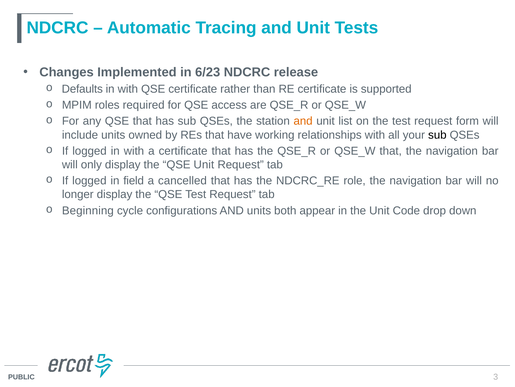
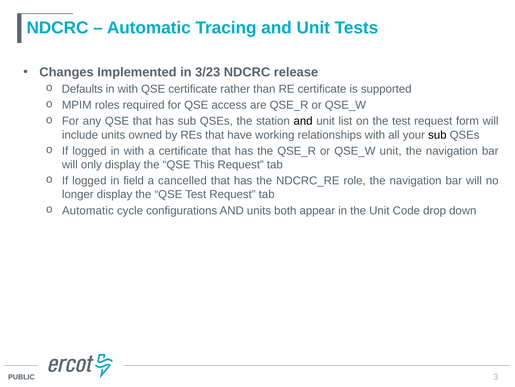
6/23: 6/23 -> 3/23 (208, 72)
and colour: orange -> black (303, 121)
QSE_W that: that -> unit (391, 151)
QSE Unit: Unit -> This (204, 164)
Beginning: Beginning -> Automatic (88, 210)
